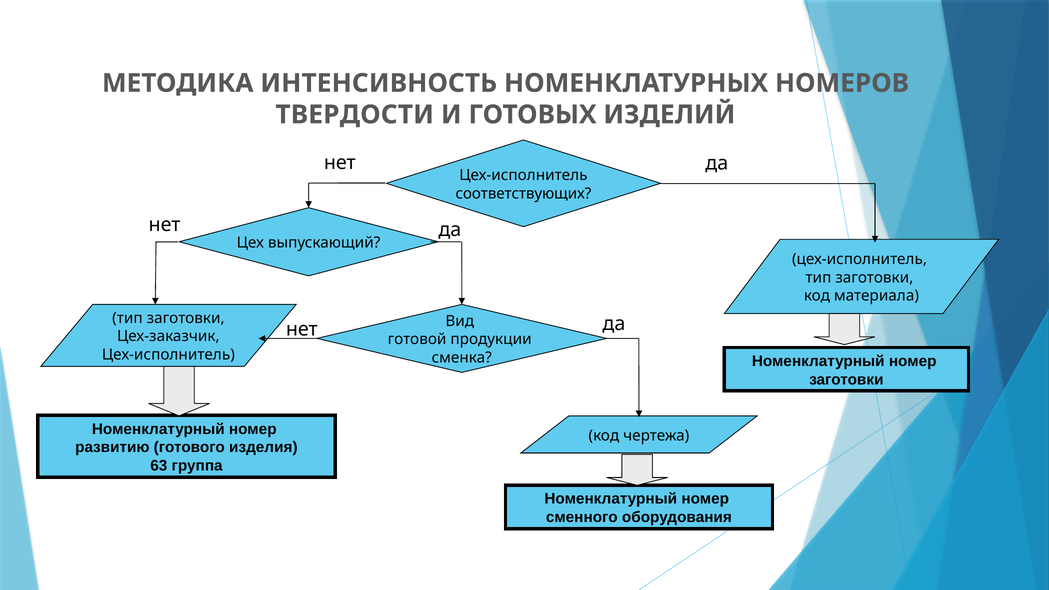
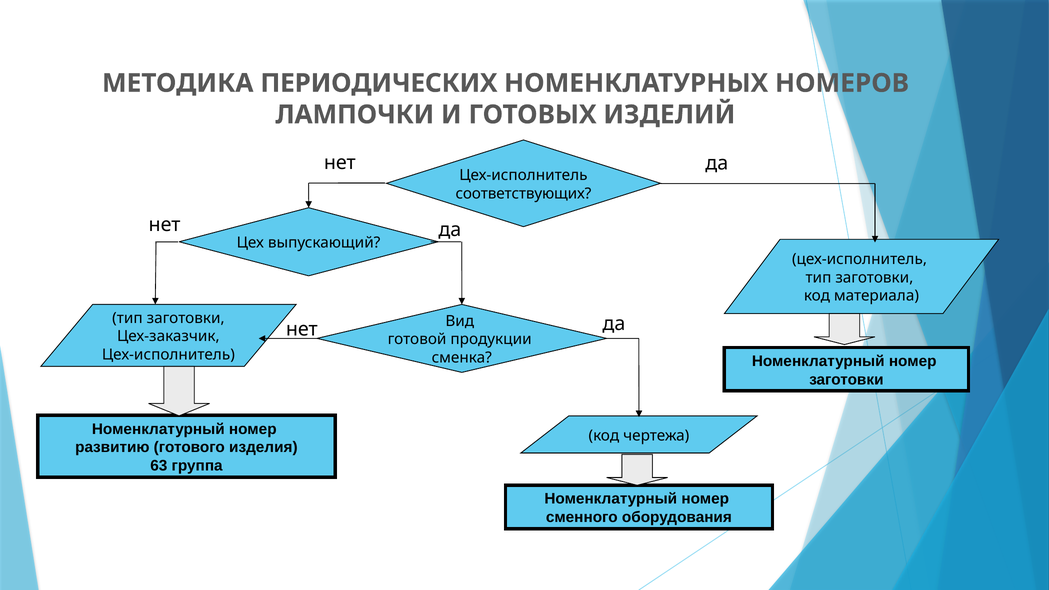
ИНТЕНСИВНОСТЬ: ИНТЕНСИВНОСТЬ -> ПЕРИОДИЧЕСКИХ (379, 83)
ТВЕРДОСТИ: ТВЕРДОСТИ -> ЛАМПОЧКИ (355, 115)
